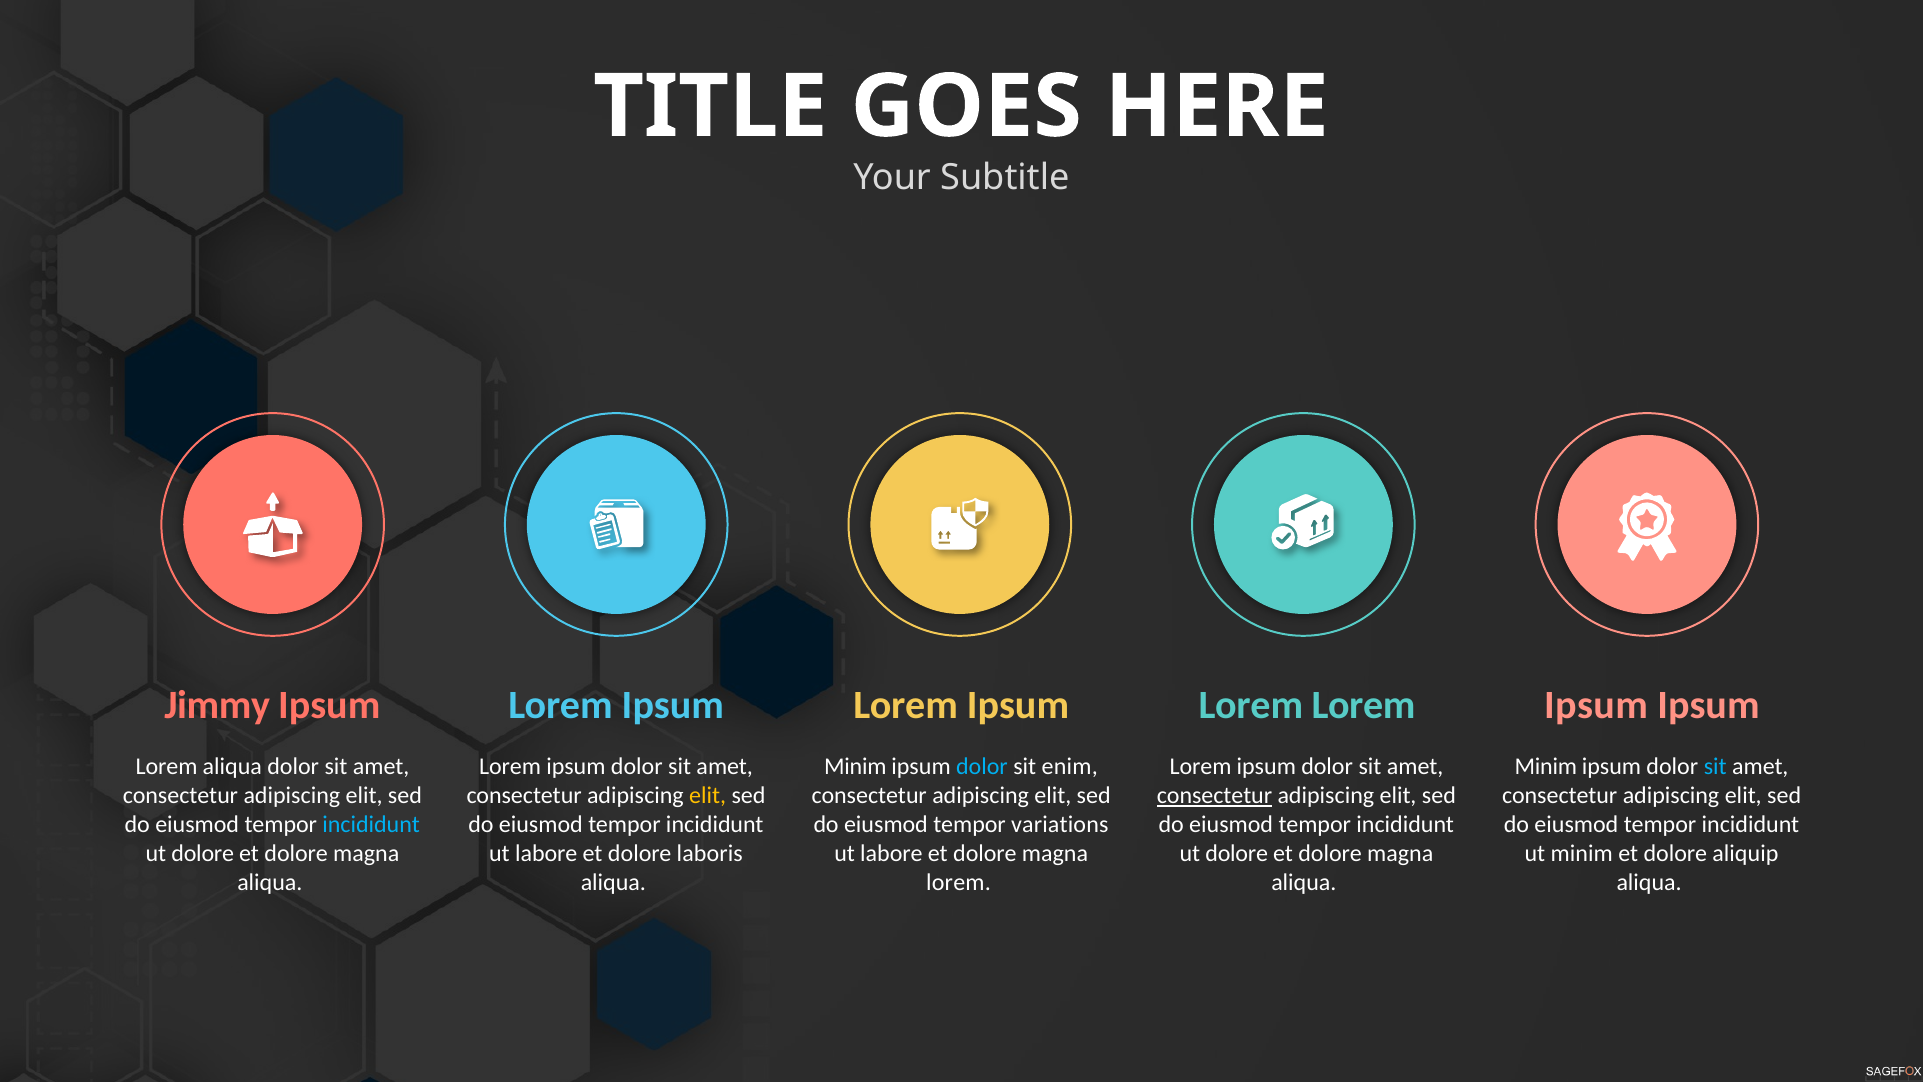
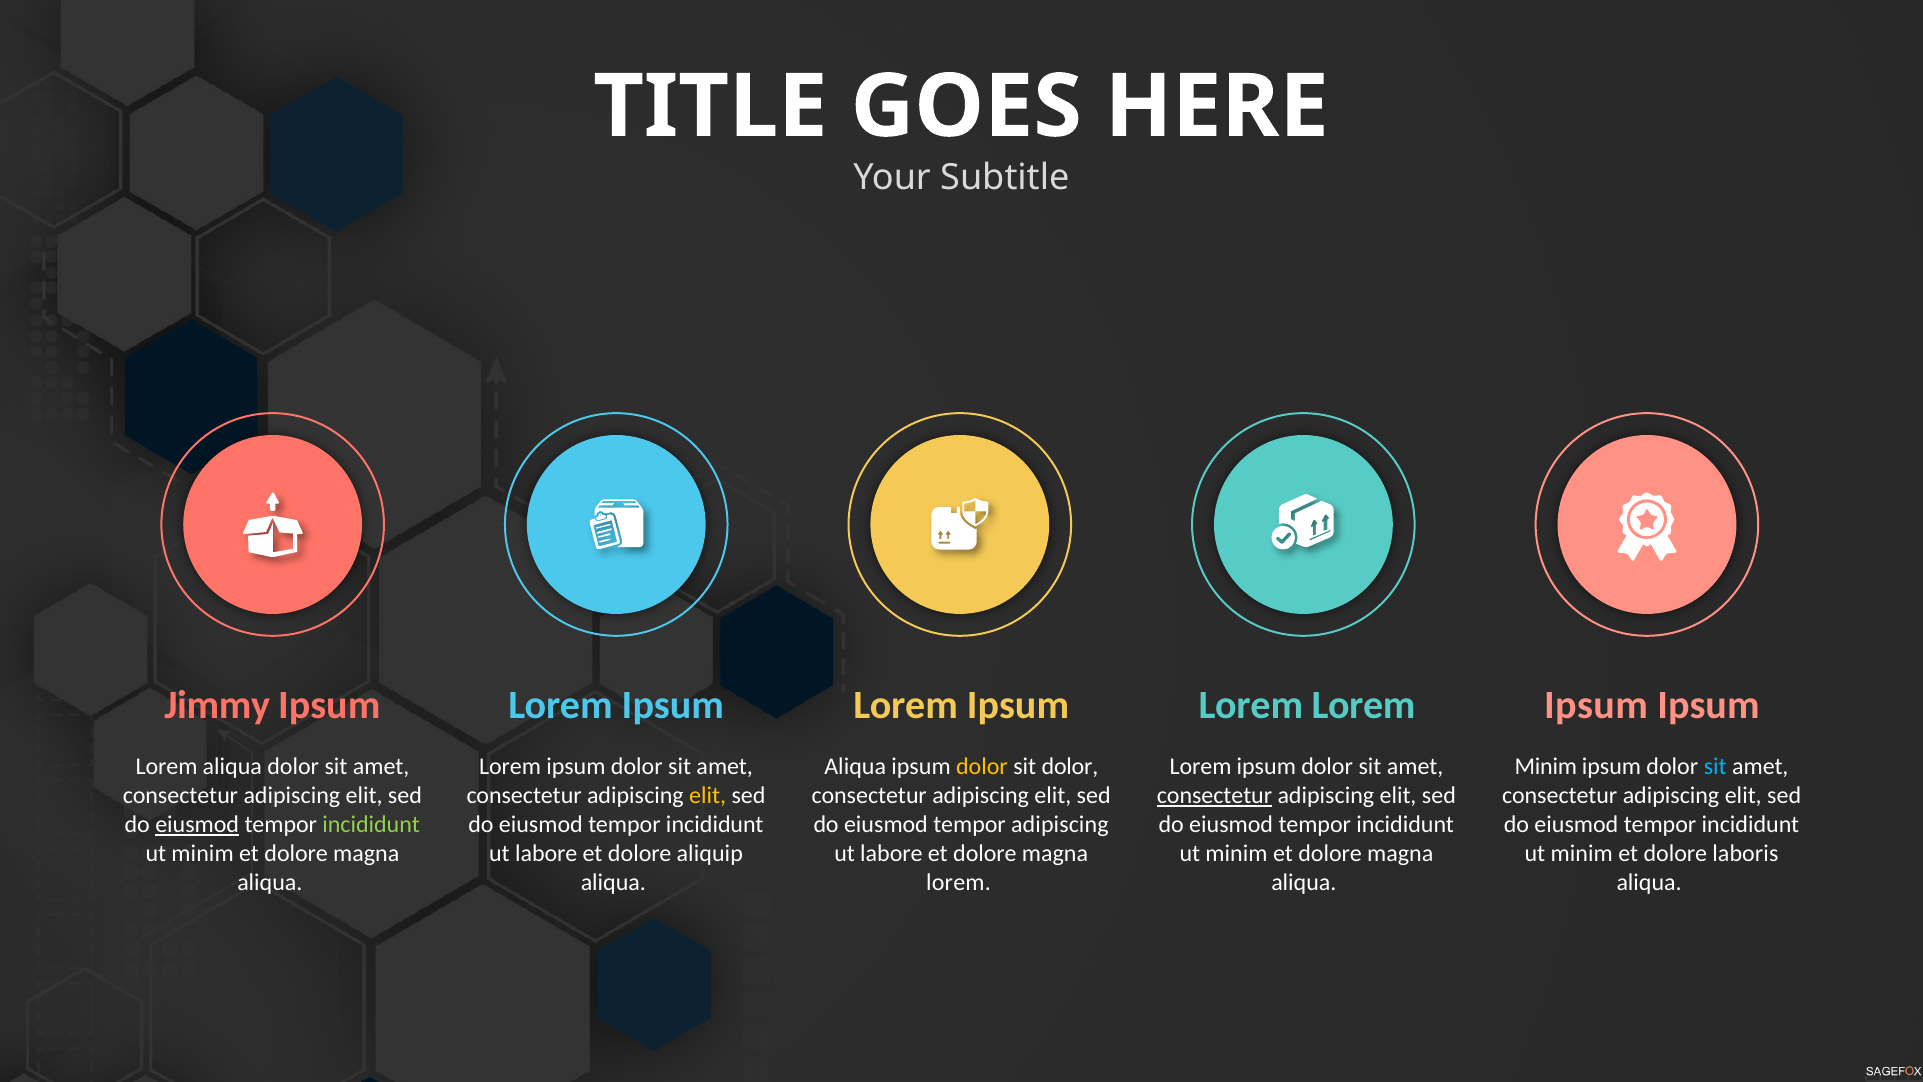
Minim: Minim -> Aliqua (855, 767)
dolor colour: light blue -> yellow (982, 767)
sit enim: enim -> dolor (1070, 767)
eiusmod underline: none -> present (197, 824)
incididunt colour: light blue -> light green (371, 824)
tempor variations: variations -> adipiscing (1060, 824)
dolore: dolore -> minim (203, 853)
laboris: laboris -> aliquip (710, 853)
dolore: dolore -> minim (1237, 853)
aliquip: aliquip -> laboris (1745, 853)
